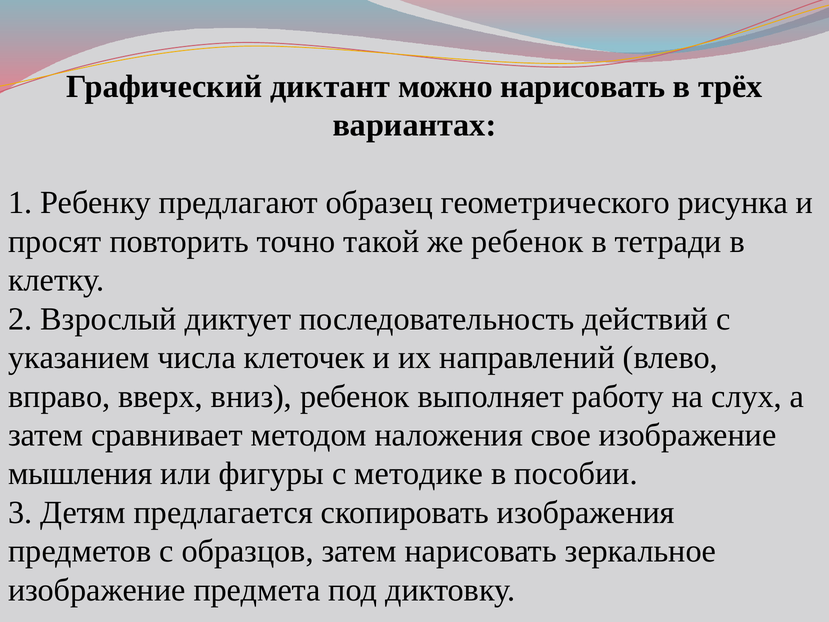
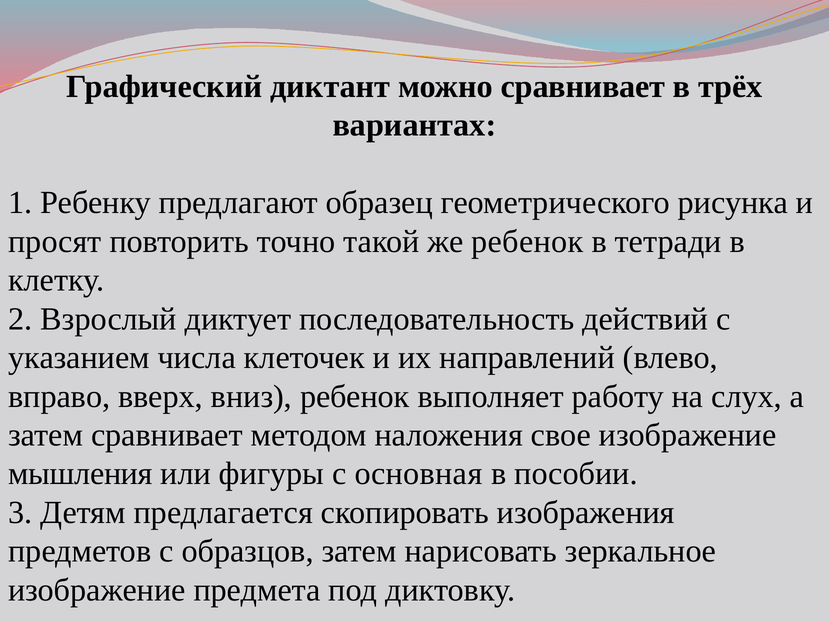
можно нарисовать: нарисовать -> сравнивает (583, 87)
методике: методике -> основная (419, 474)
